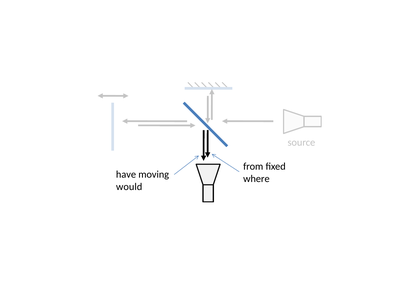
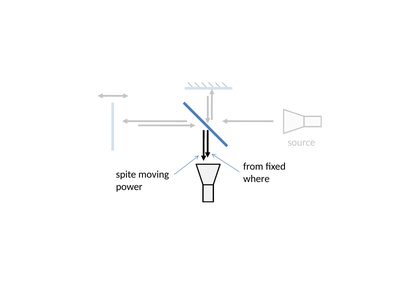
have: have -> spite (126, 174)
would: would -> power (129, 186)
